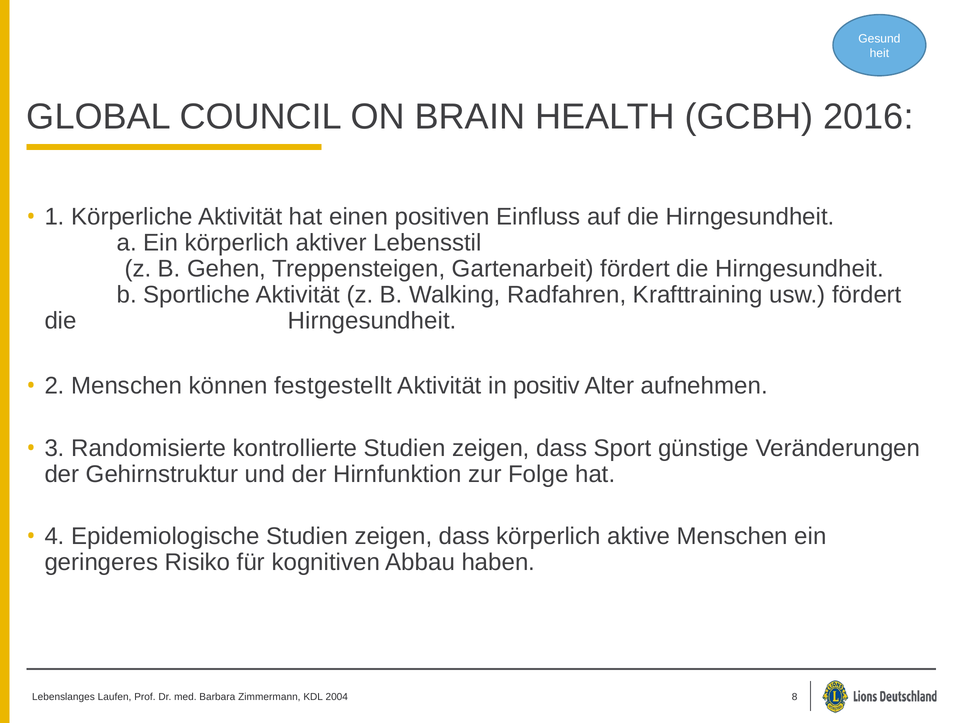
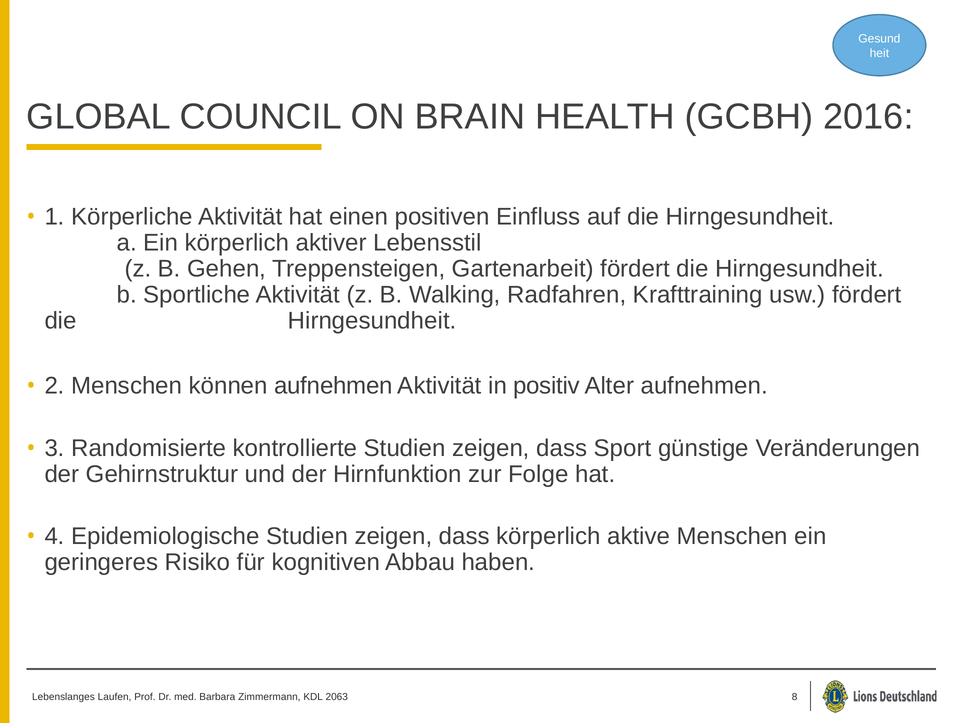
können festgestellt: festgestellt -> aufnehmen (333, 386)
2004: 2004 -> 2063 (337, 696)
